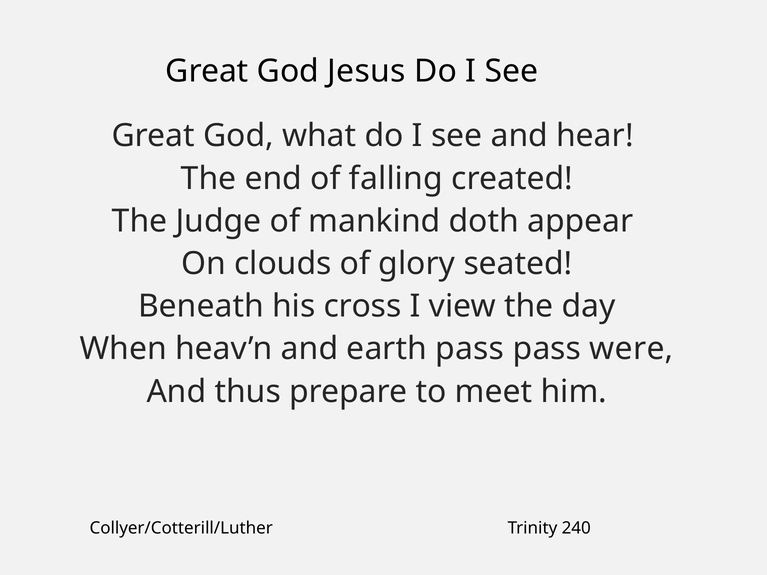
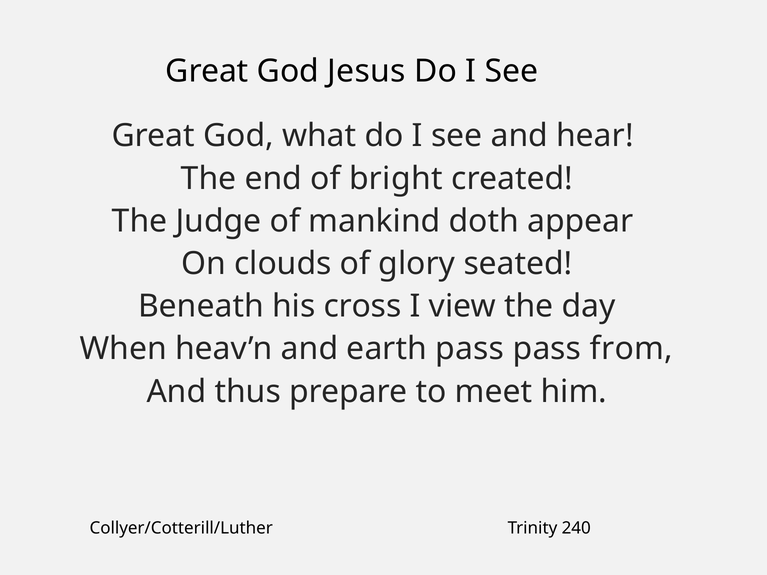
falling: falling -> bright (396, 179)
were: were -> from (631, 349)
